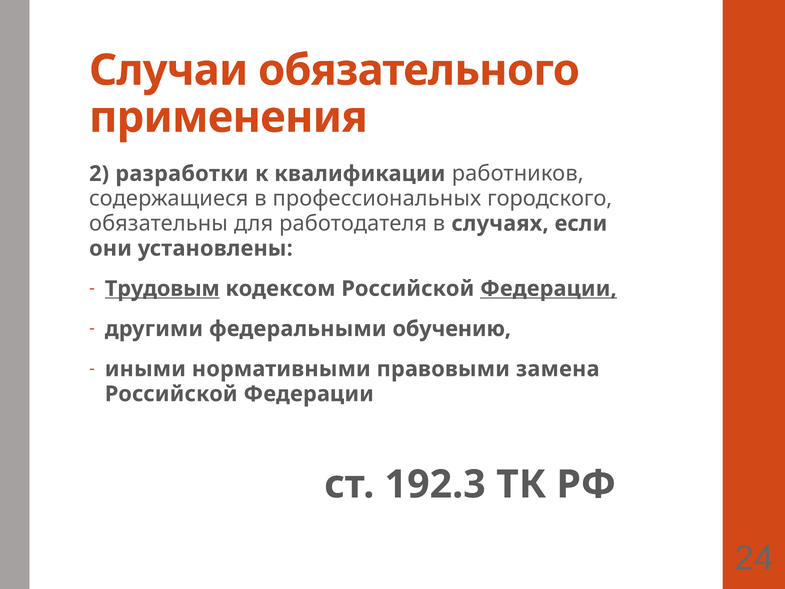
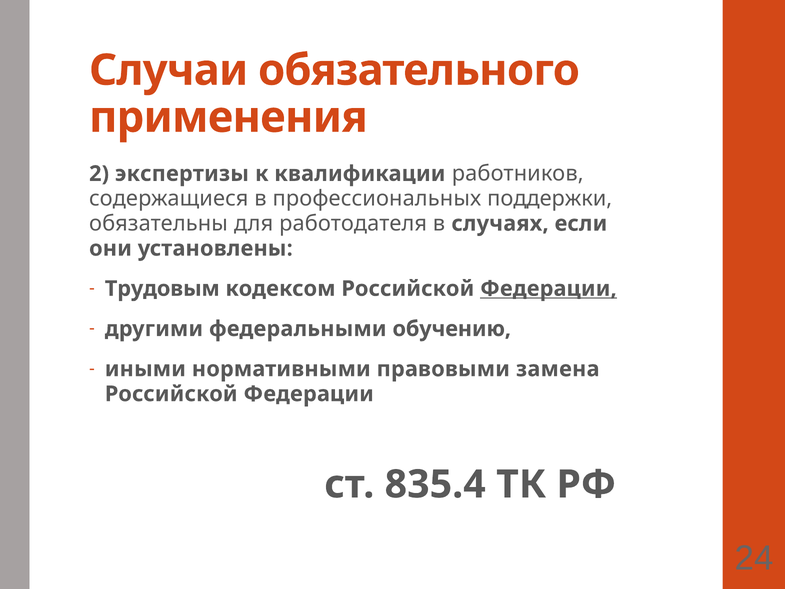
разработки: разработки -> экспертизы (182, 174)
городского: городского -> поддержки (550, 199)
Трудовым underline: present -> none (162, 289)
192.3: 192.3 -> 835.4 (435, 484)
